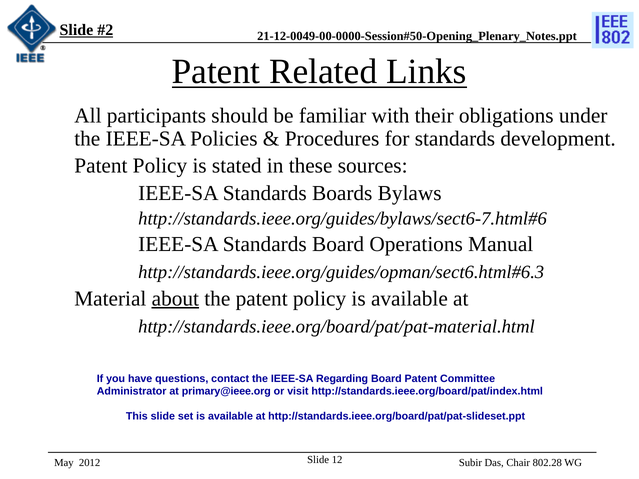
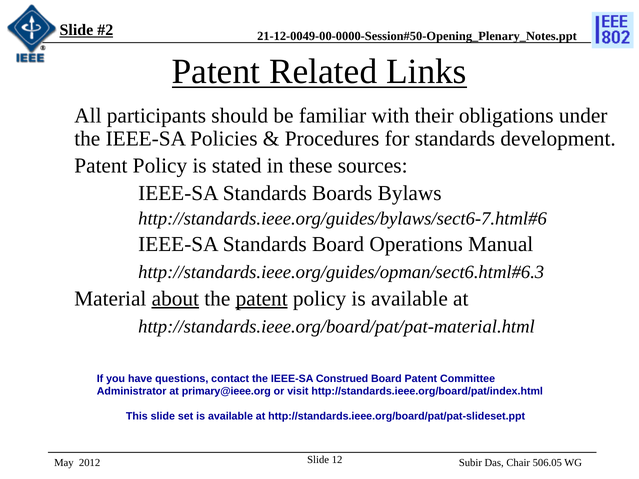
patent underline: none -> present (262, 299)
Regarding: Regarding -> Construed (342, 379)
802.28: 802.28 -> 506.05 (547, 463)
